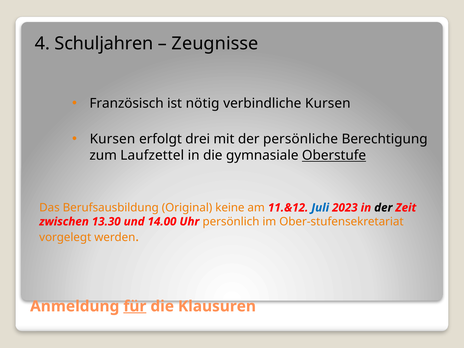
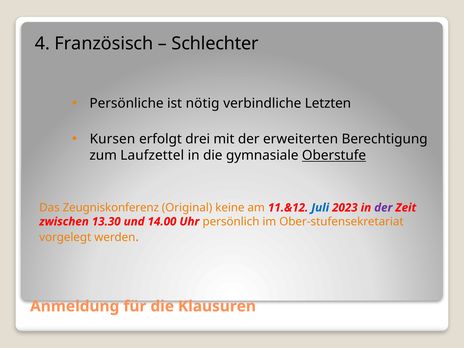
Schuljahren: Schuljahren -> Französisch (104, 44)
Zeugnisse: Zeugnisse -> Schlechter (215, 44)
Französisch: Französisch -> Persönliche (127, 103)
verbindliche Kursen: Kursen -> Letzten (328, 103)
persönliche: persönliche -> erweiterten (301, 139)
Berufsausbildung: Berufsausbildung -> Zeugniskonferenz (111, 208)
der colour: black -> purple (383, 208)
für underline: present -> none (135, 306)
